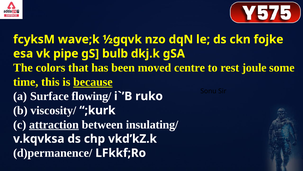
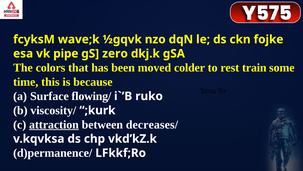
bulb: bulb -> zero (115, 53)
centre: centre -> colder (190, 68)
joule: joule -> train (254, 68)
because underline: present -> none (93, 82)
insulating/: insulating/ -> decreases/ (152, 124)
